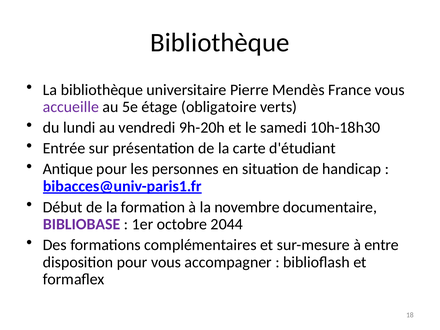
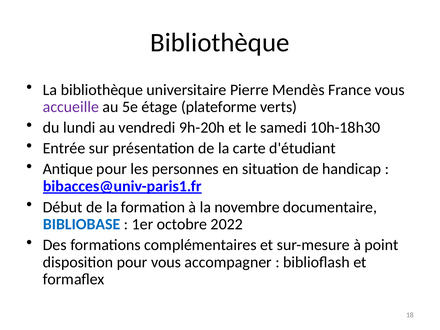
obligatoire: obligatoire -> plateforme (219, 107)
BIBLIOBASE colour: purple -> blue (82, 224)
2044: 2044 -> 2022 (227, 224)
entre: entre -> point (382, 245)
